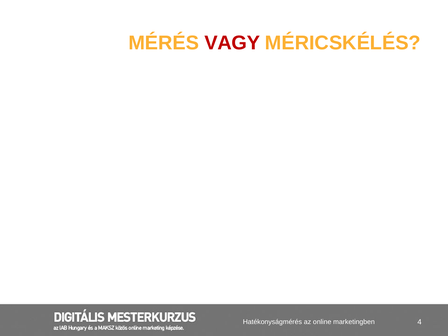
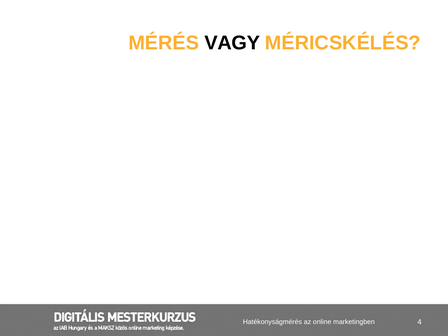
VAGY colour: red -> black (232, 43)
